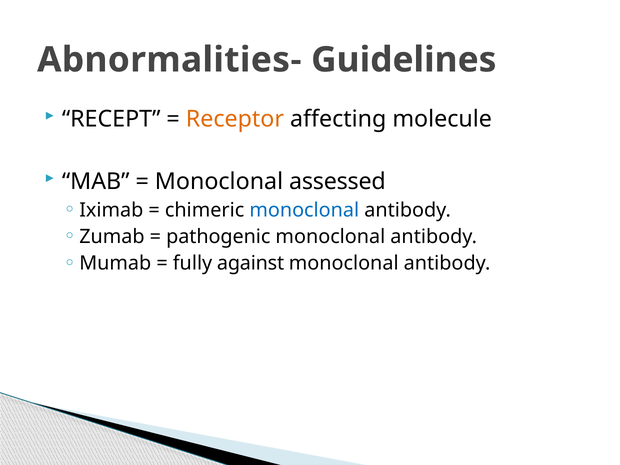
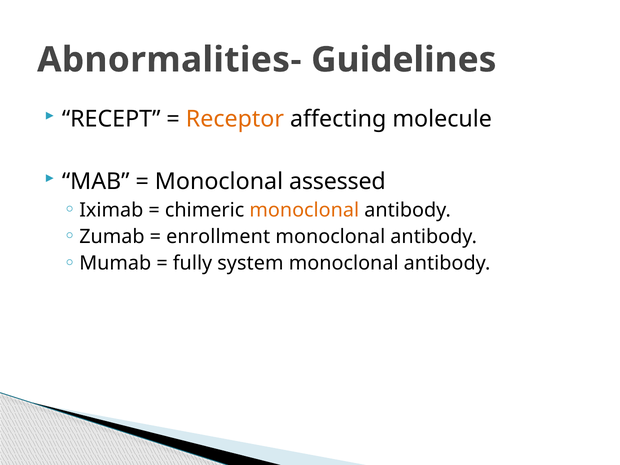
monoclonal colour: blue -> orange (304, 210)
pathogenic: pathogenic -> enrollment (218, 237)
against: against -> system (250, 263)
